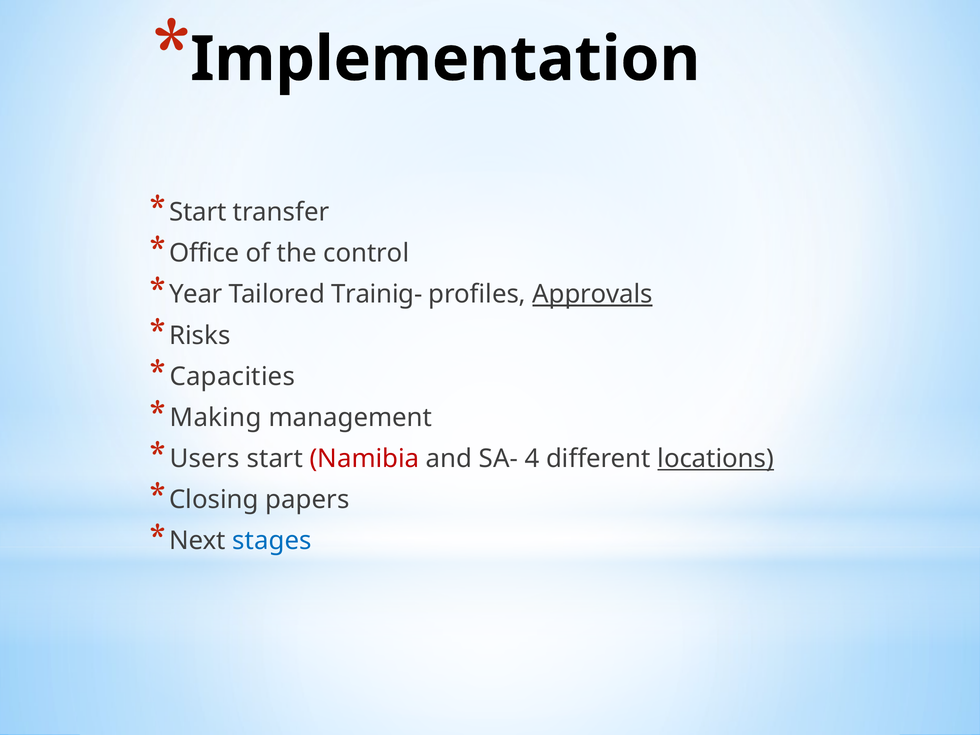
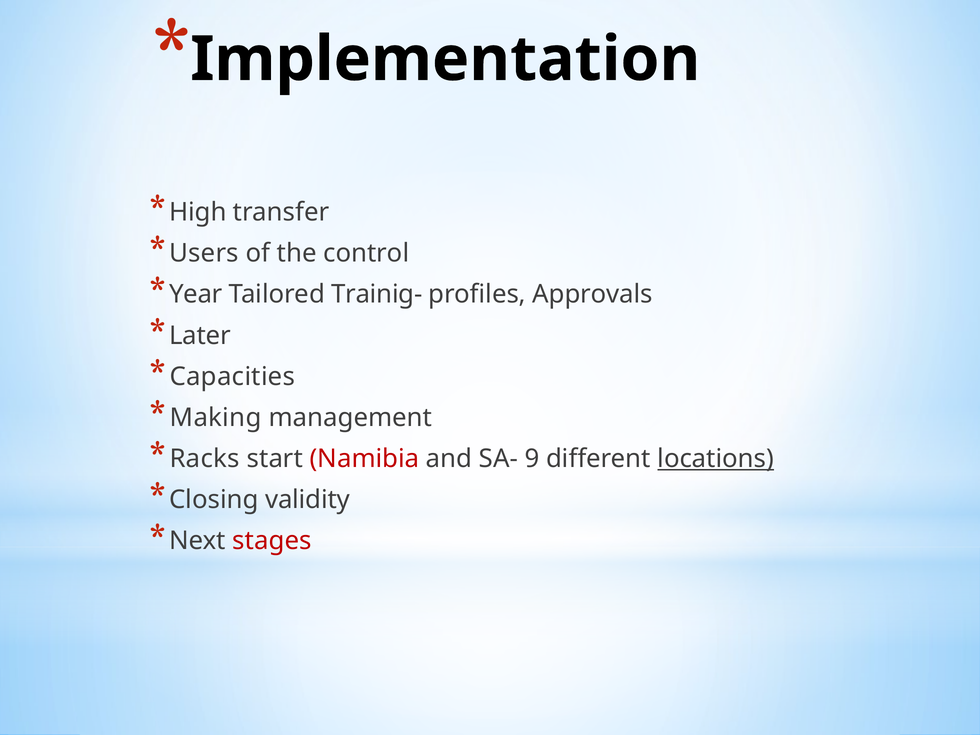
Start: Start -> High (198, 212)
Office: Office -> Users (204, 253)
Approvals underline: present -> none (593, 294)
Risks: Risks -> Later (200, 335)
Users: Users -> Racks (205, 459)
4: 4 -> 9 (532, 459)
papers: papers -> validity (308, 500)
stages colour: blue -> red (272, 541)
